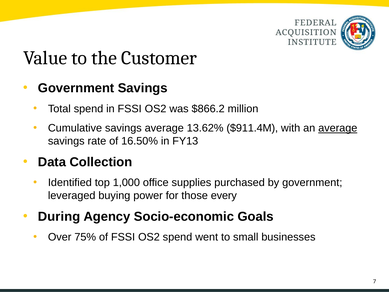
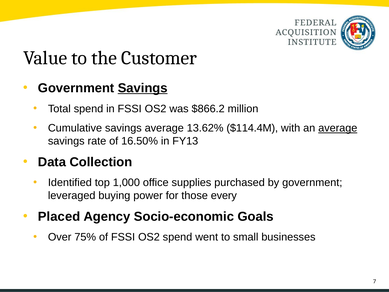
Savings underline: none -> present (143, 88)
$911.4M: $911.4M -> $114.4M (252, 128)
During: During -> Placed (59, 216)
